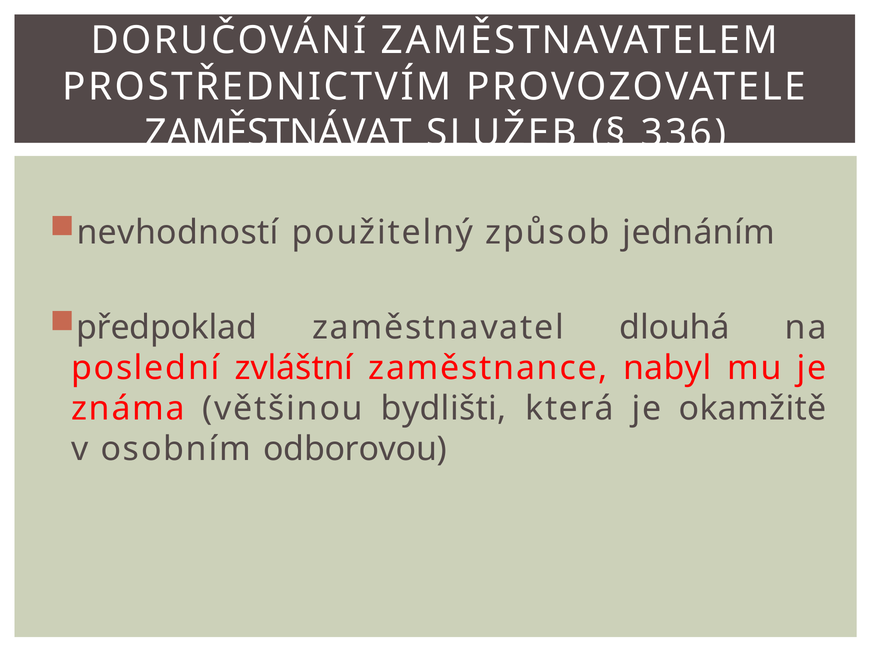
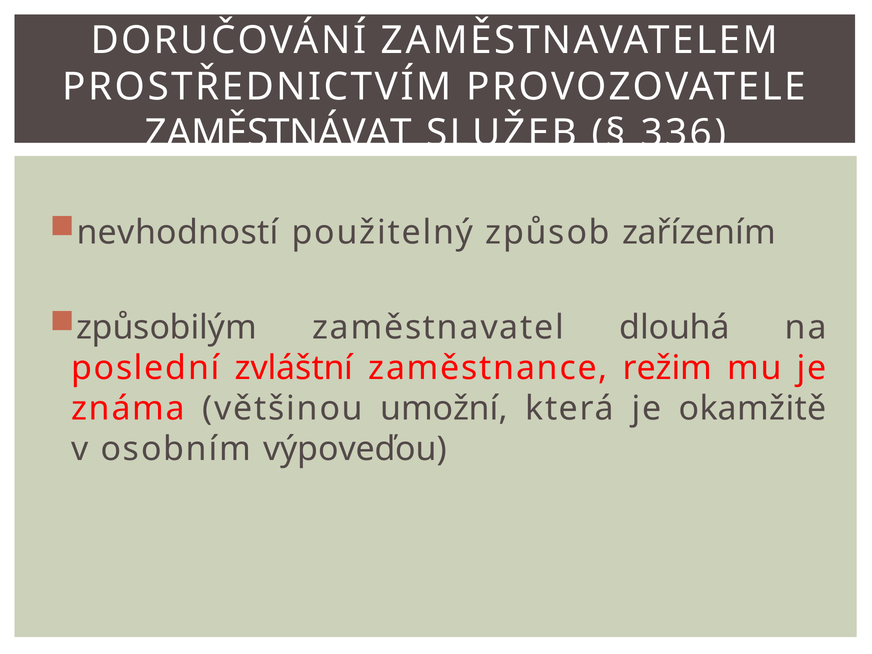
jednáním: jednáním -> zařízením (699, 233)
předpoklad: předpoklad -> způsobilým (166, 327)
nabyl: nabyl -> režim (667, 368)
bydlišti: bydlišti -> umožní (444, 409)
odborovou: odborovou -> výpoveďou (355, 449)
